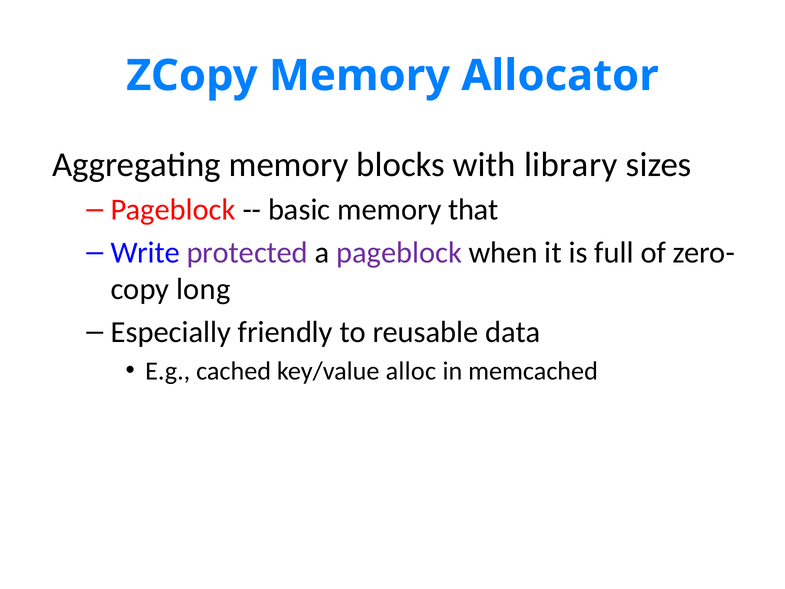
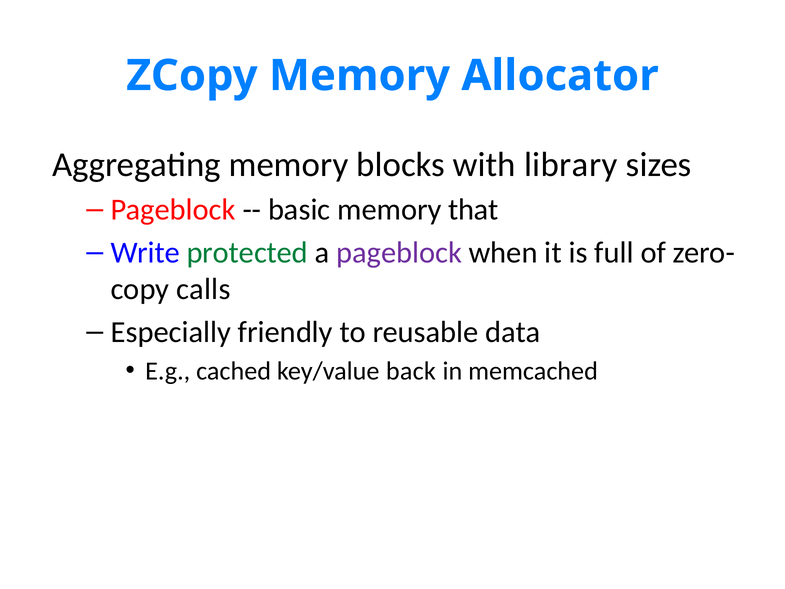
protected colour: purple -> green (247, 253)
long: long -> calls (203, 289)
alloc: alloc -> back (411, 371)
